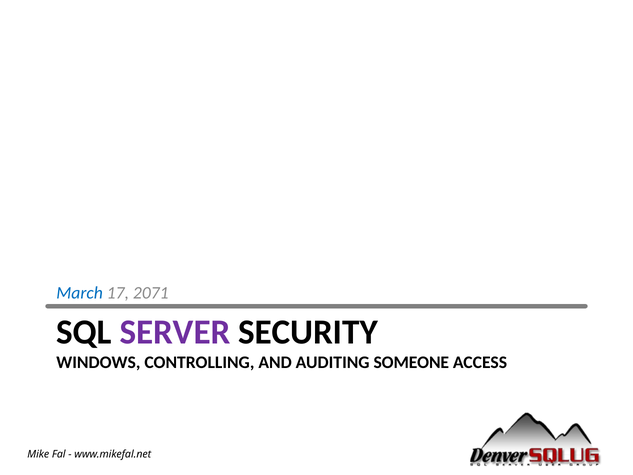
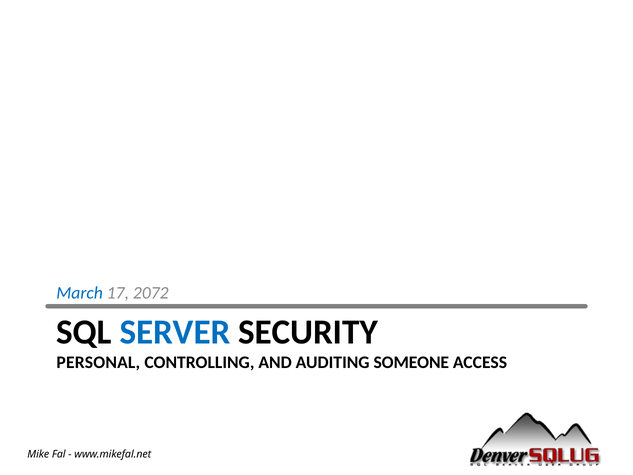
2071: 2071 -> 2072 (151, 293)
SERVER colour: purple -> blue (175, 332)
WINDOWS: WINDOWS -> PERSONAL (98, 362)
